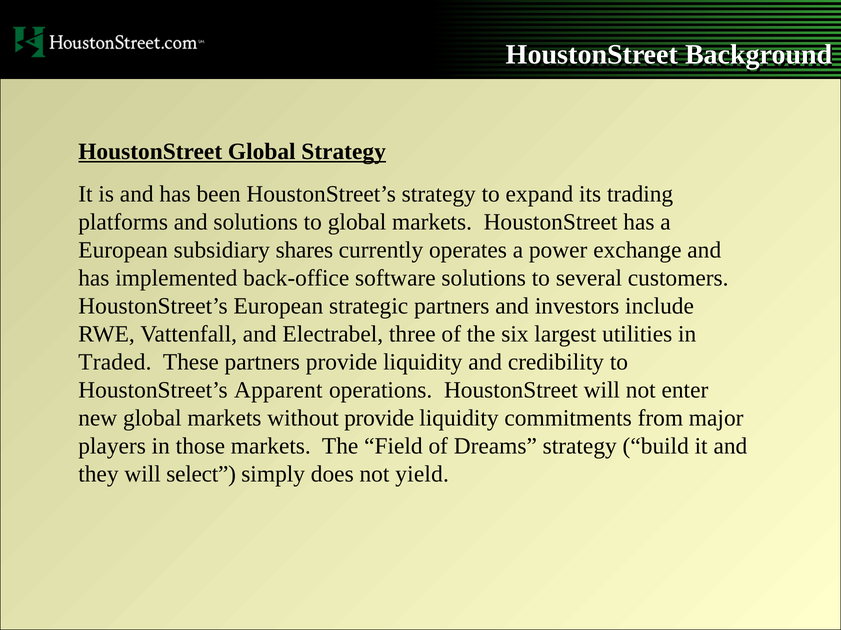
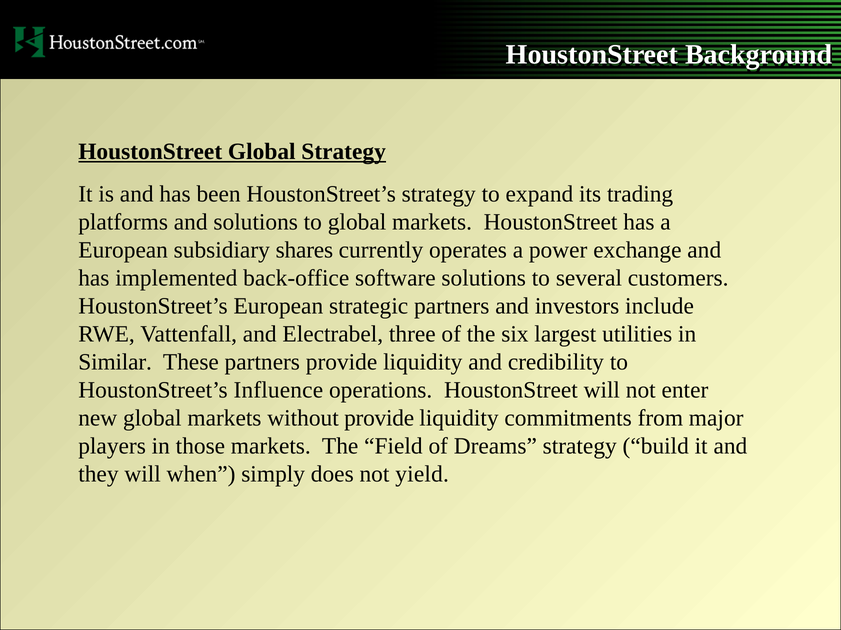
Traded: Traded -> Similar (115, 363)
Apparent: Apparent -> Influence (278, 391)
select: select -> when (201, 475)
